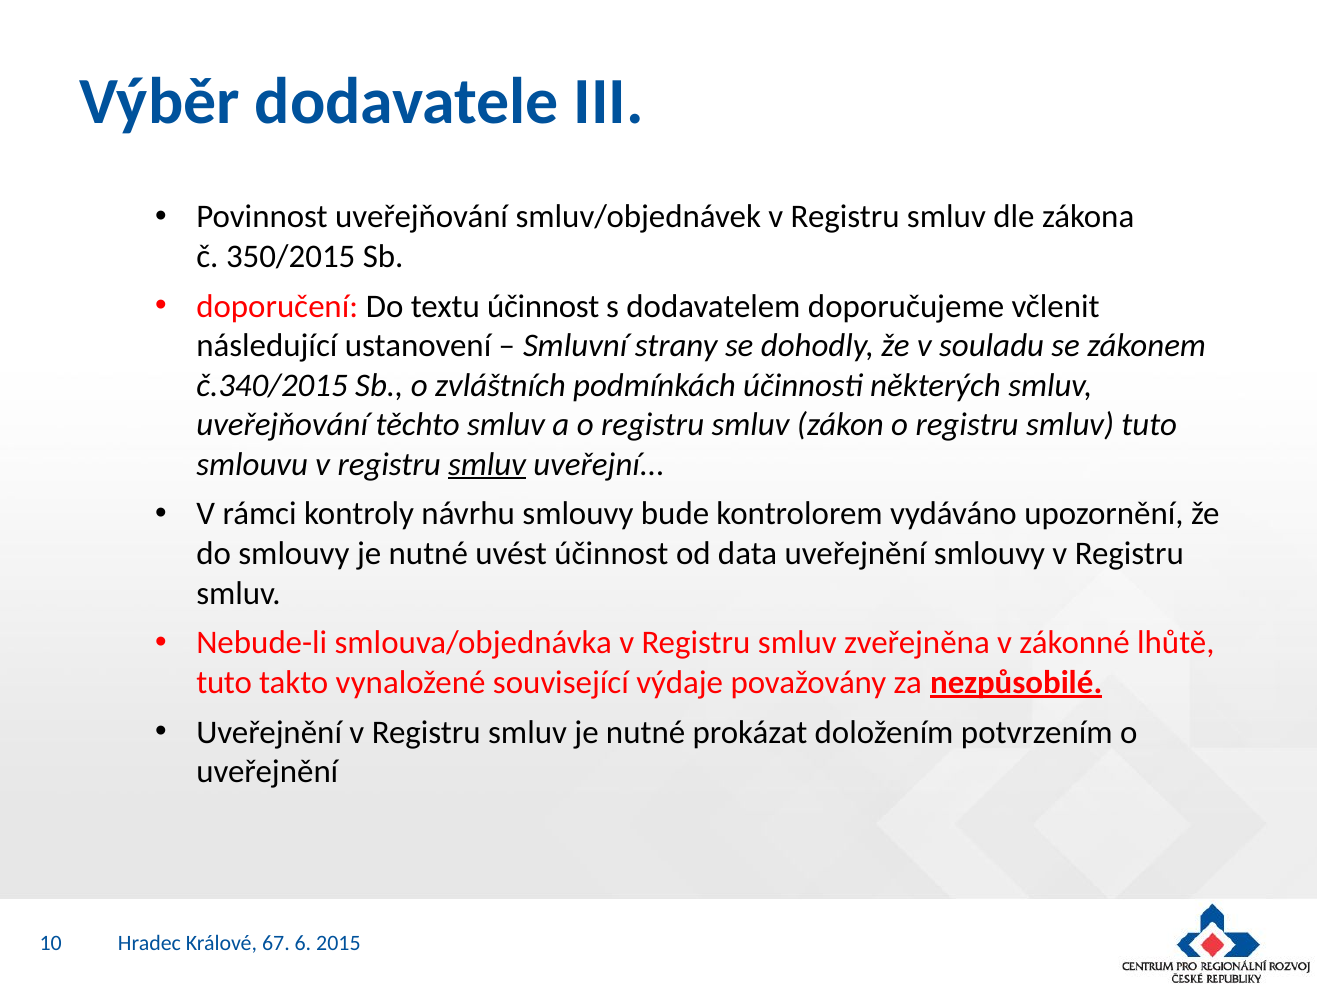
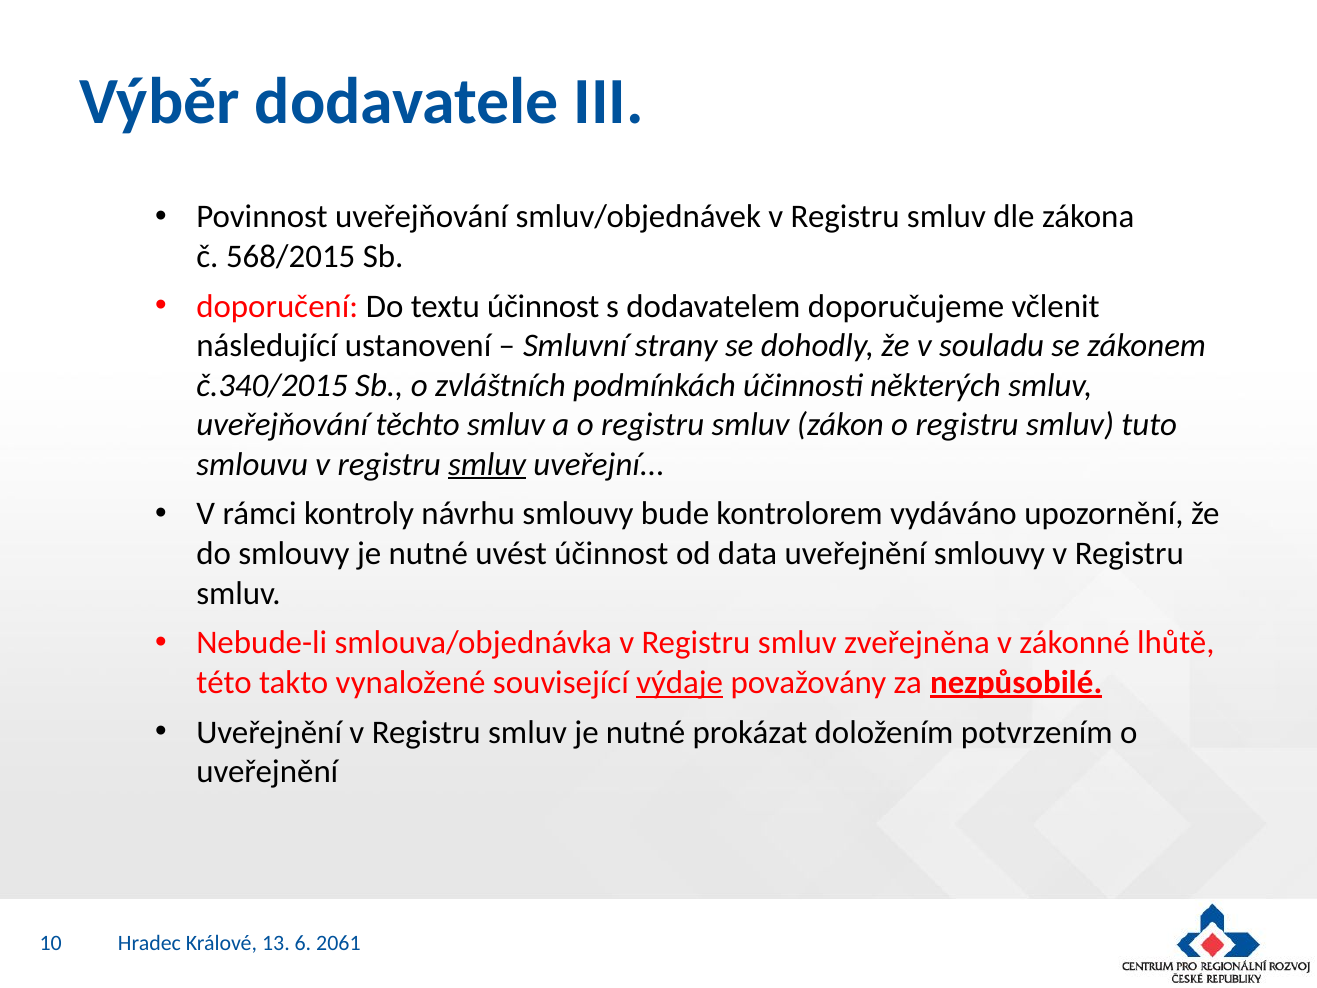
350/2015: 350/2015 -> 568/2015 (291, 256)
tuto: tuto -> této (224, 682)
výdaje underline: none -> present (680, 682)
67: 67 -> 13 (276, 943)
2015: 2015 -> 2061 (338, 943)
